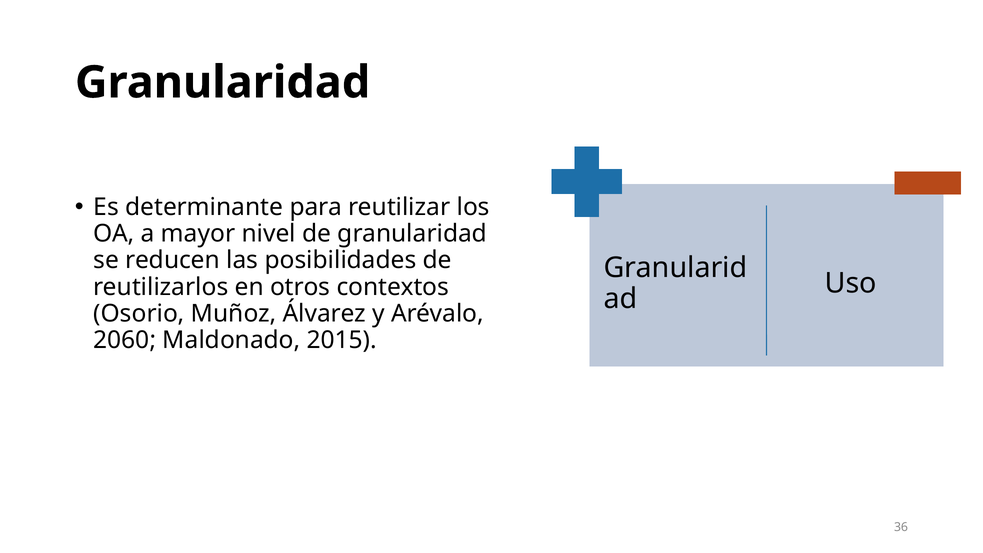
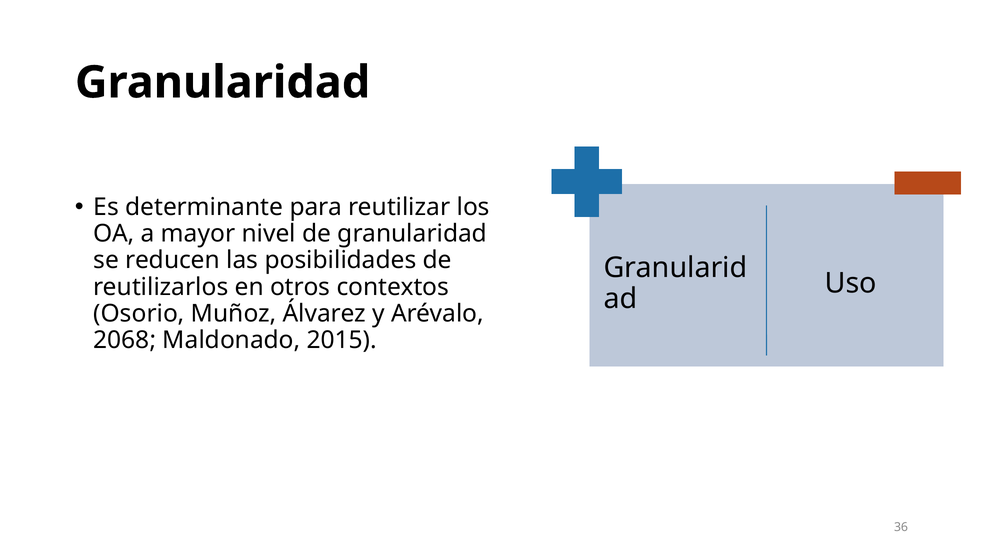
2060: 2060 -> 2068 (125, 340)
